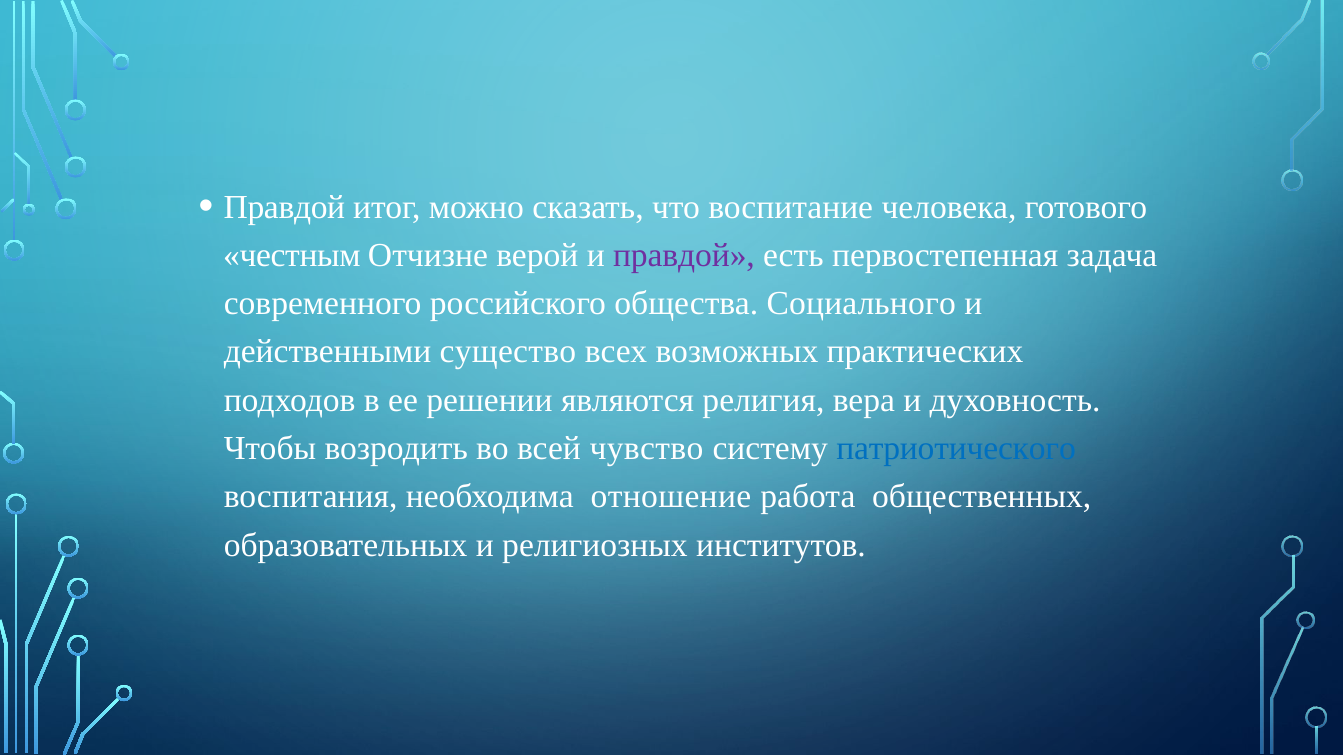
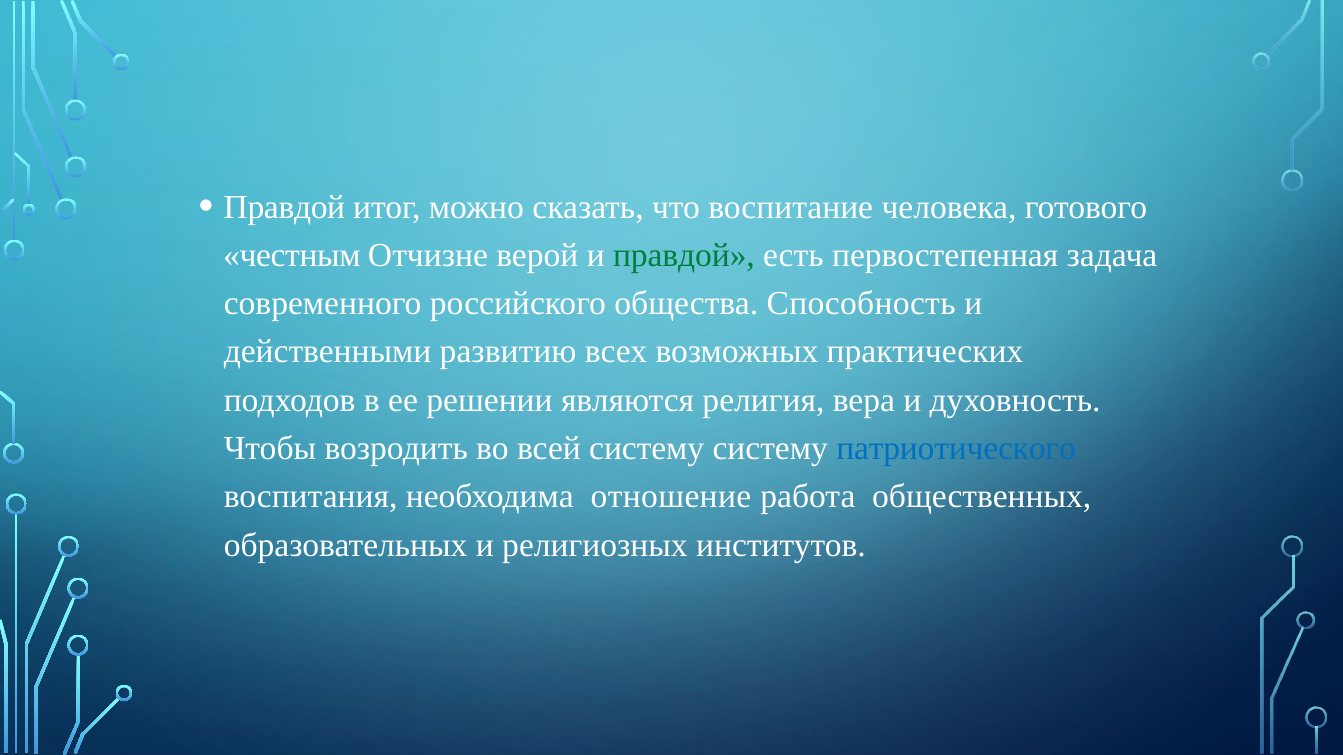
правдой colour: purple -> green (684, 255)
Социального: Социального -> Способность (861, 304)
существо: существо -> развитию (508, 352)
всей чувство: чувство -> систему (647, 449)
